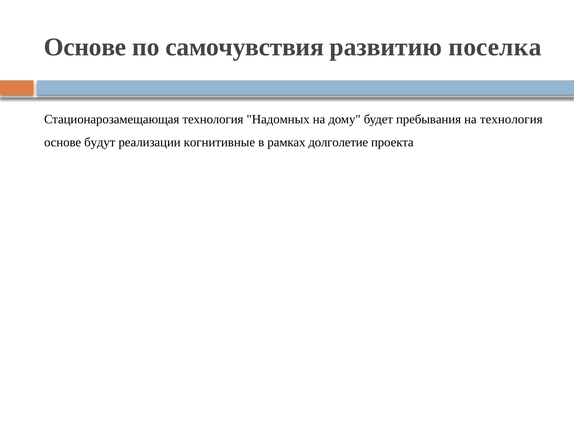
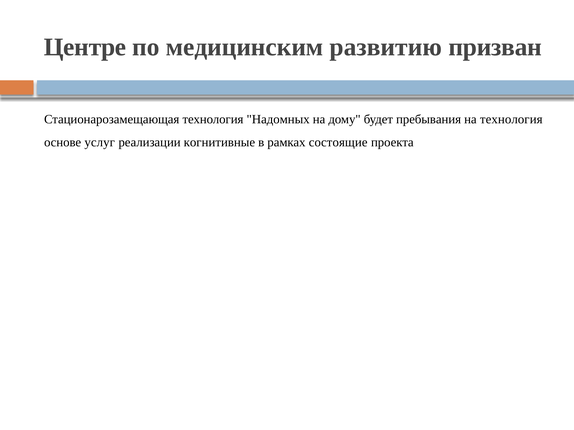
Основе: Основе -> Центре (85, 47)
самочувствия: самочувствия -> медицинским (245, 47)
поселка: поселка -> призван (495, 47)
будут: будут -> услуг (100, 142)
долголетие: долголетие -> состоящие (338, 142)
